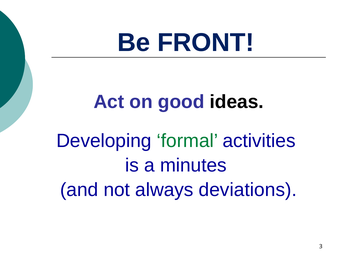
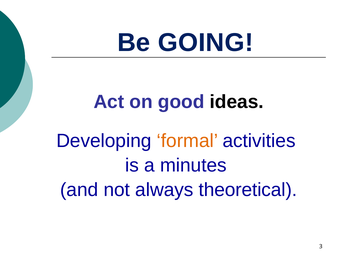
FRONT: FRONT -> GOING (206, 42)
formal colour: green -> orange (187, 140)
deviations: deviations -> theoretical (248, 189)
